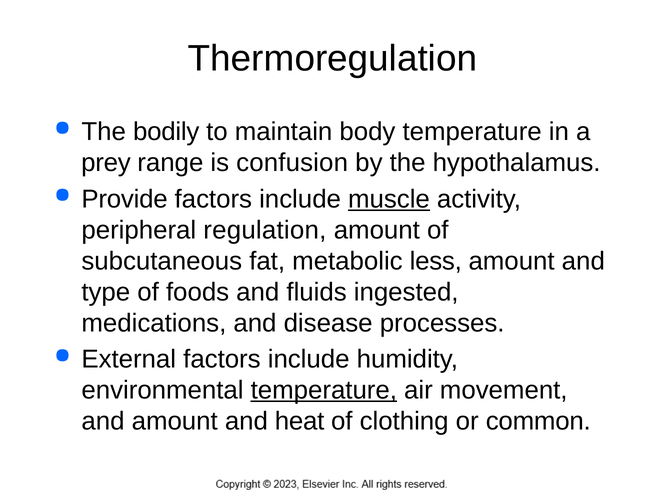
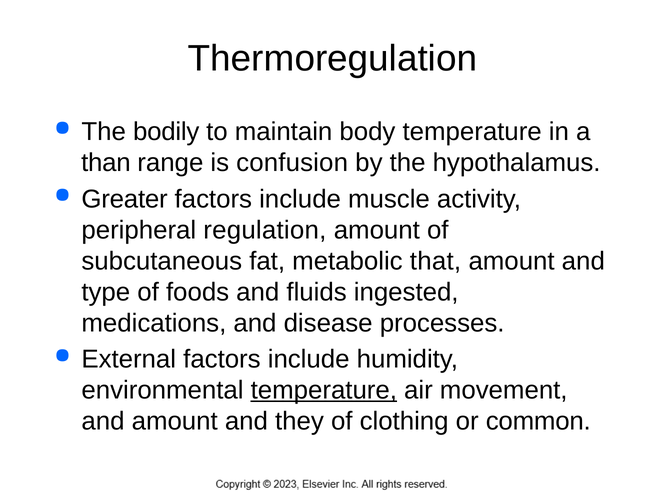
prey: prey -> than (106, 163)
Provide: Provide -> Greater (125, 199)
muscle underline: present -> none (389, 199)
less: less -> that (435, 261)
heat: heat -> they (299, 422)
